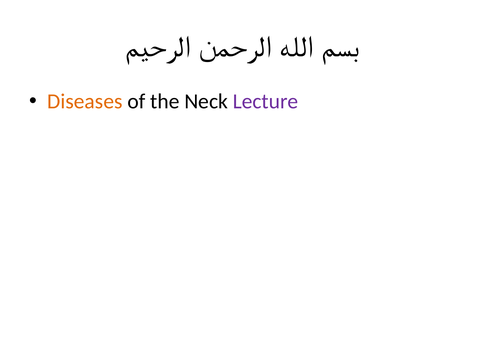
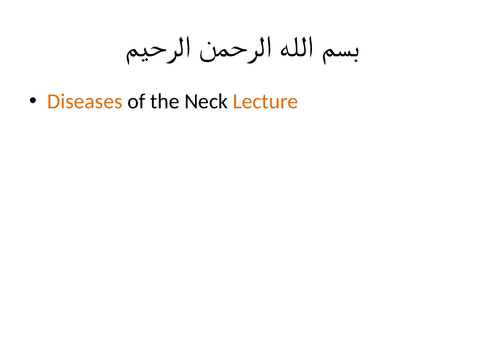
Lecture colour: purple -> orange (266, 102)
